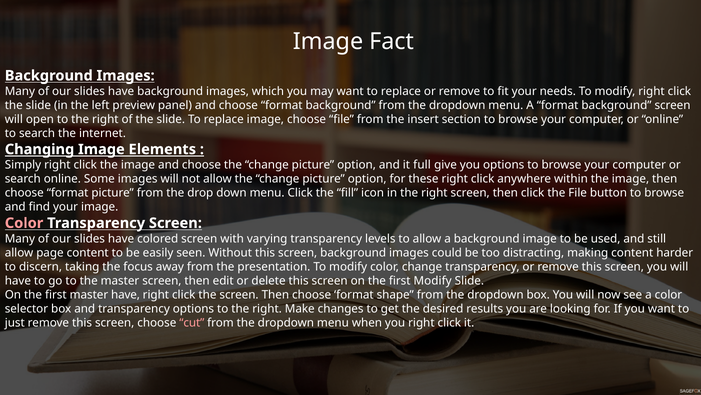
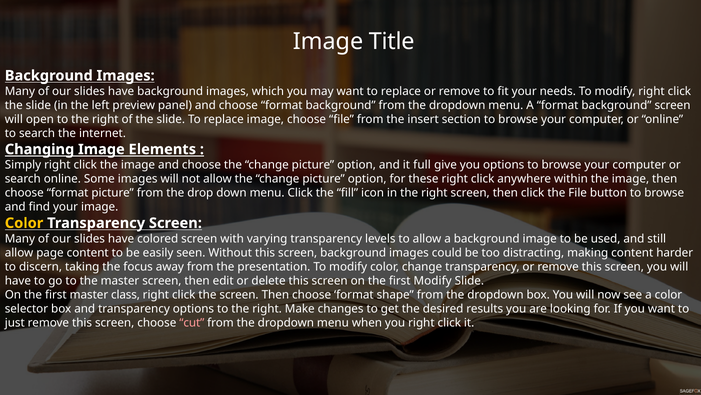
Fact: Fact -> Title (392, 41)
Color colour: pink -> yellow (24, 223)
master have: have -> class (125, 294)
